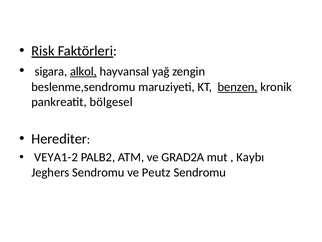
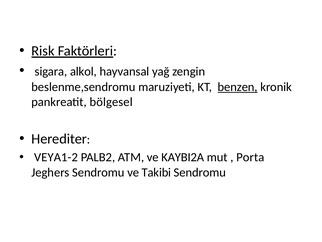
alkol underline: present -> none (83, 71)
GRAD2A: GRAD2A -> KAYBI2A (183, 157)
Kaybı: Kaybı -> Porta (250, 157)
Peutz: Peutz -> Takibi (156, 172)
